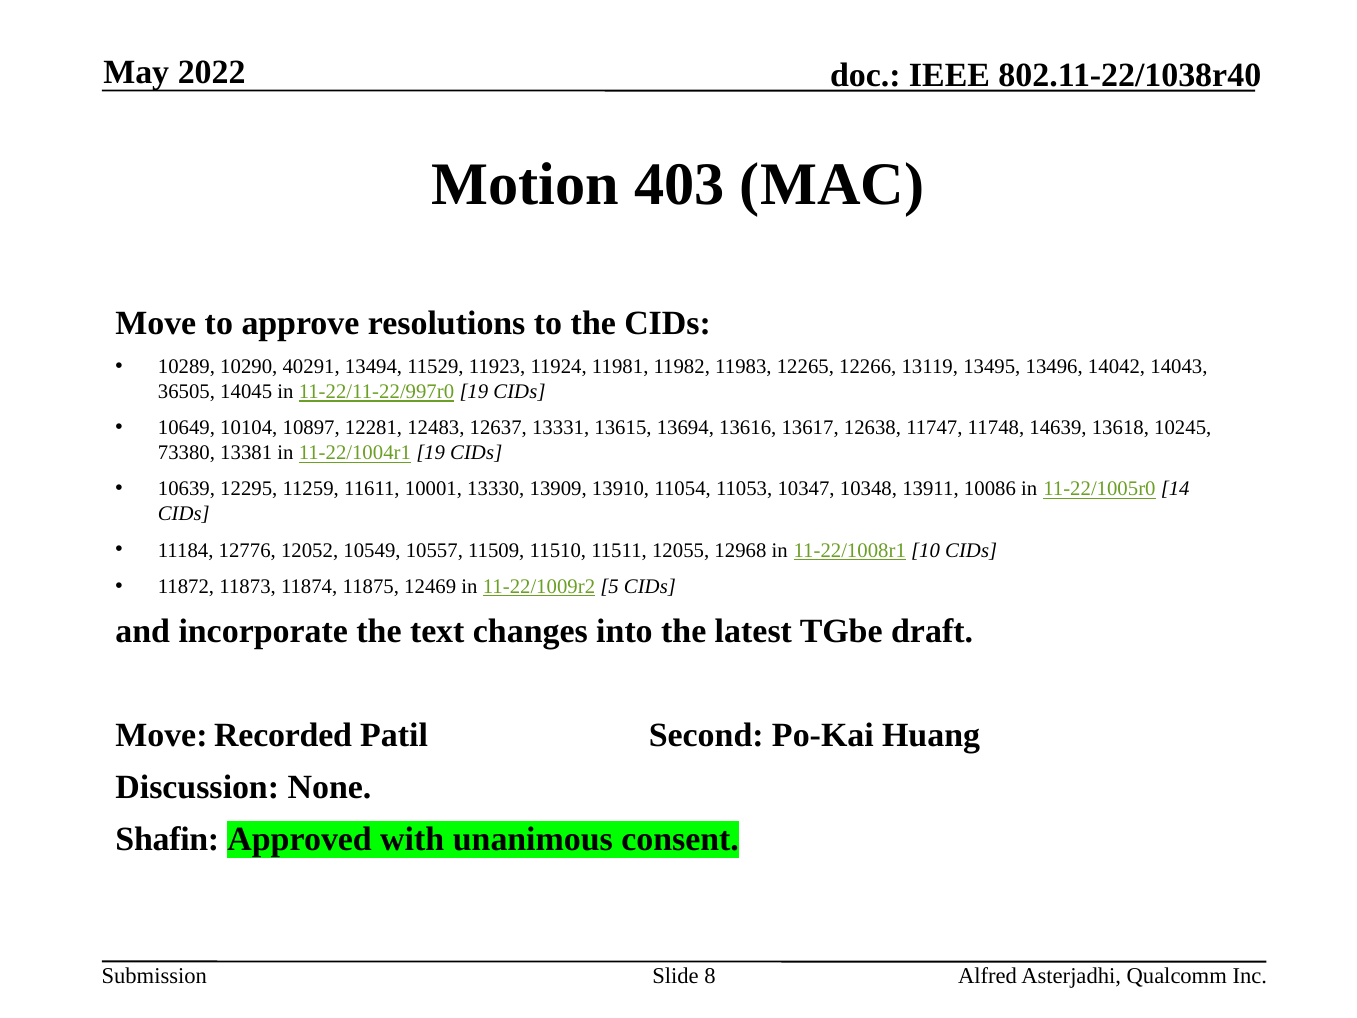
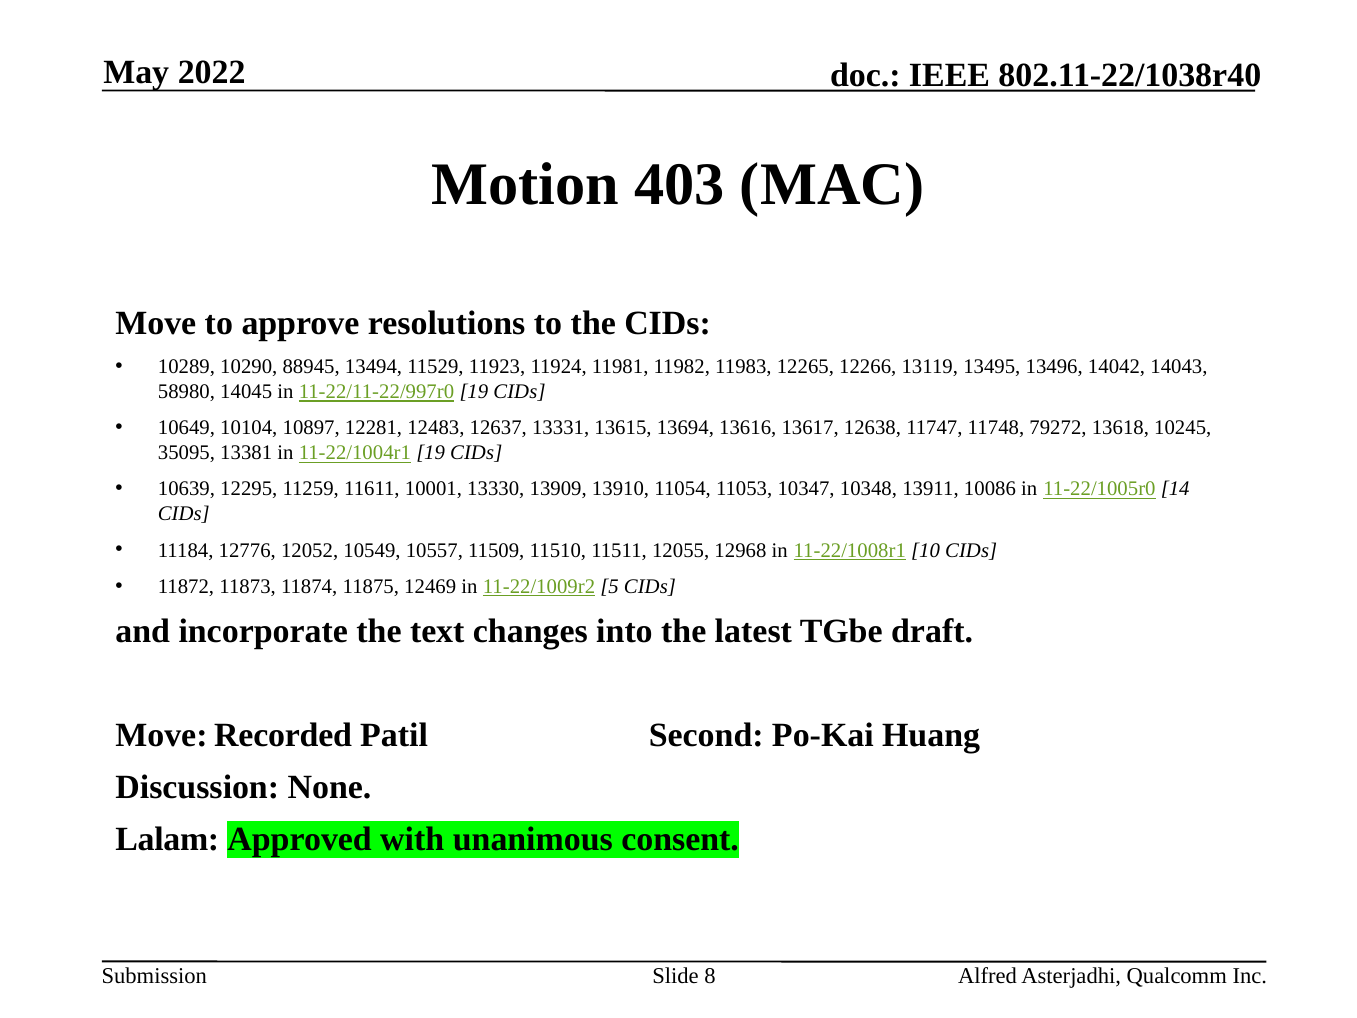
40291: 40291 -> 88945 (311, 367)
36505: 36505 -> 58980 (186, 392)
14639: 14639 -> 79272 (1058, 428)
73380: 73380 -> 35095 (186, 453)
Shafin: Shafin -> Lalam (167, 840)
